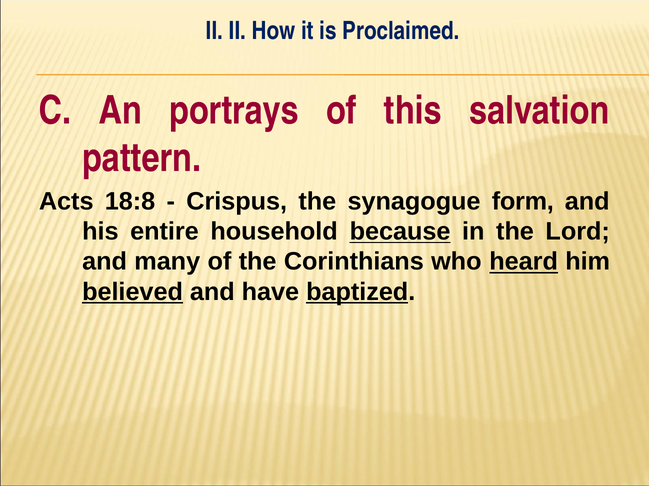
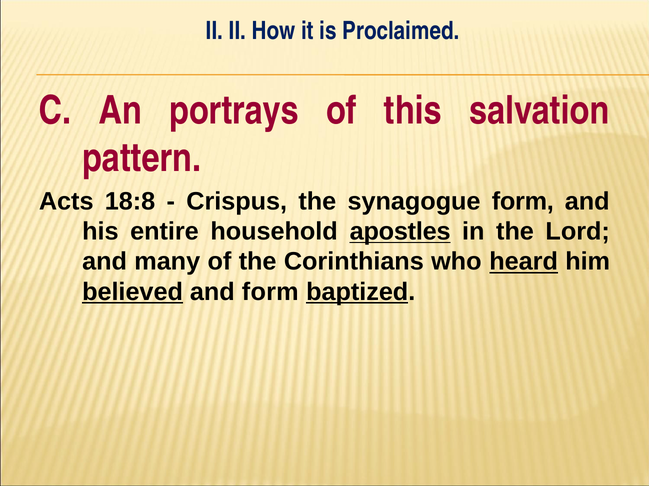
because: because -> apostles (400, 232)
and have: have -> form (270, 292)
